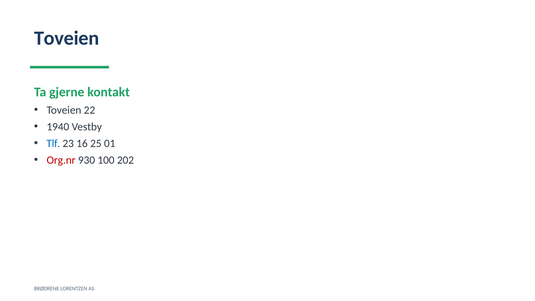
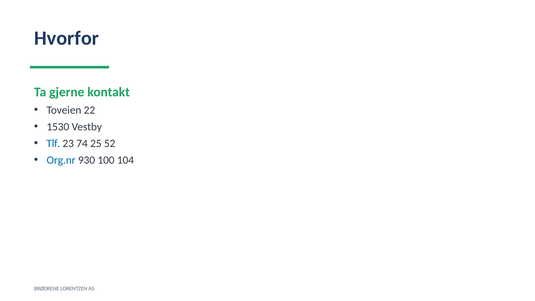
Toveien: Toveien -> Hvorfor (67, 38)
1940: 1940 -> 1530 (58, 127)
16: 16 -> 74 (82, 143)
01: 01 -> 52 (110, 143)
Org.nr colour: red -> blue (61, 160)
202: 202 -> 104 (125, 160)
